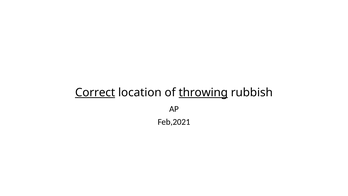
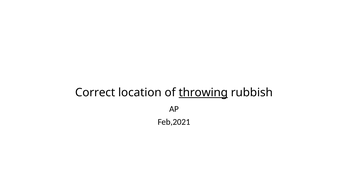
Correct underline: present -> none (95, 93)
